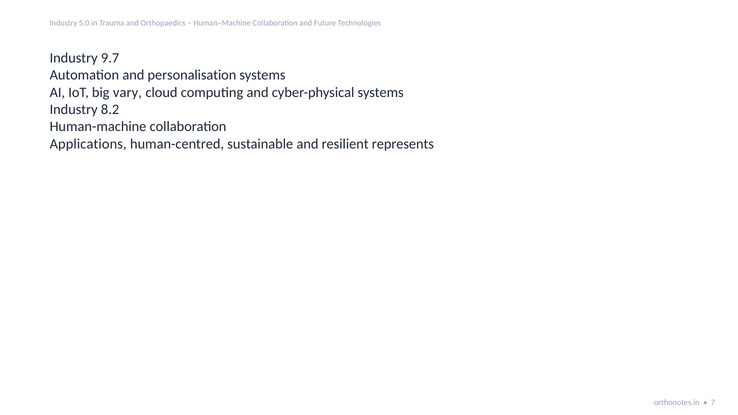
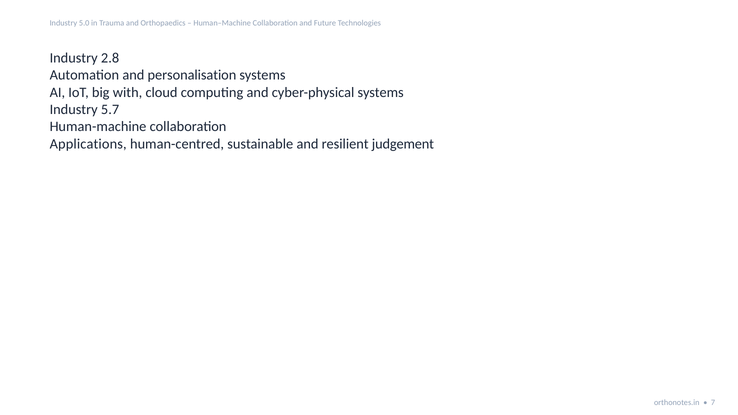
9.7: 9.7 -> 2.8 (110, 58)
vary: vary -> with (128, 92)
8.2: 8.2 -> 5.7 (110, 110)
represents: represents -> judgement (403, 144)
